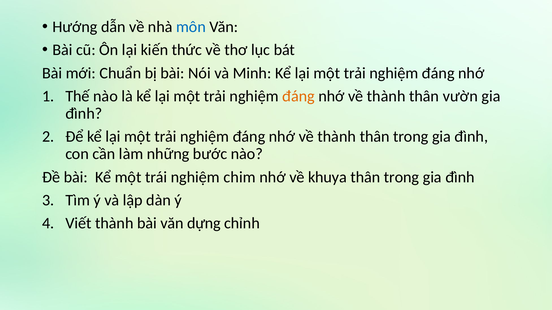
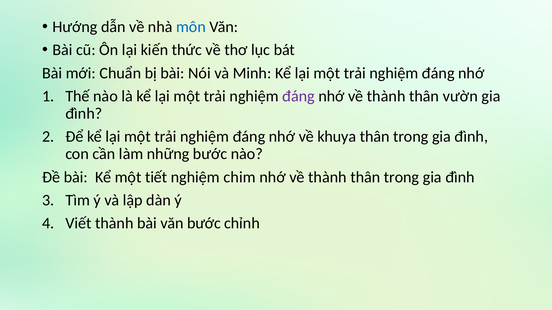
đáng colour: orange -> purple (298, 96)
thành: thành -> khuya (337, 137)
trái: trái -> tiết (156, 177)
khuya: khuya -> thành (327, 177)
văn dựng: dựng -> bước (204, 224)
